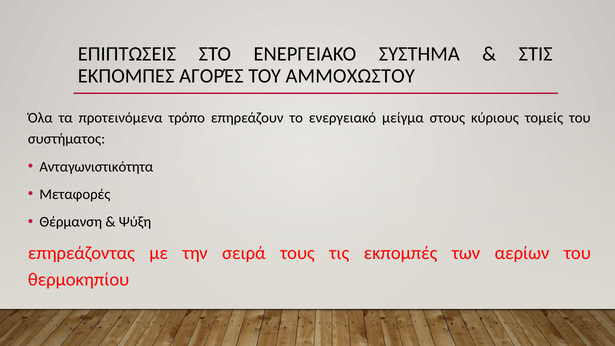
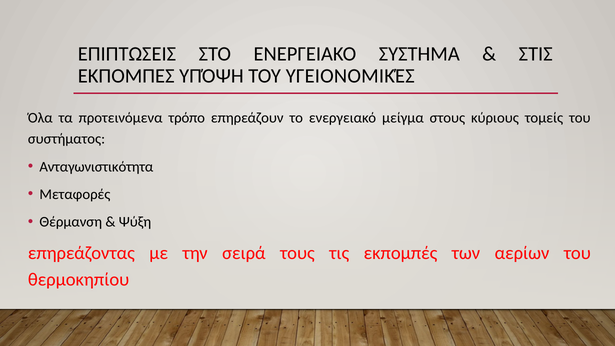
ΑΓΟΡΈΣ: ΑΓΟΡΈΣ -> ΥΠΌΨΗ (211, 76)
ΑΜΜΟΧΩΣΤΟΥ: ΑΜΜΟΧΩΣΤΟΥ -> ΥΓΕΙΟΝΟΜΙΚΈΣ (350, 76)
